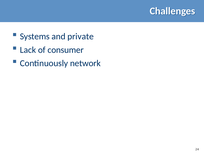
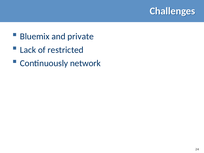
Systems: Systems -> Bluemix (35, 36)
consumer: consumer -> restricted (66, 50)
